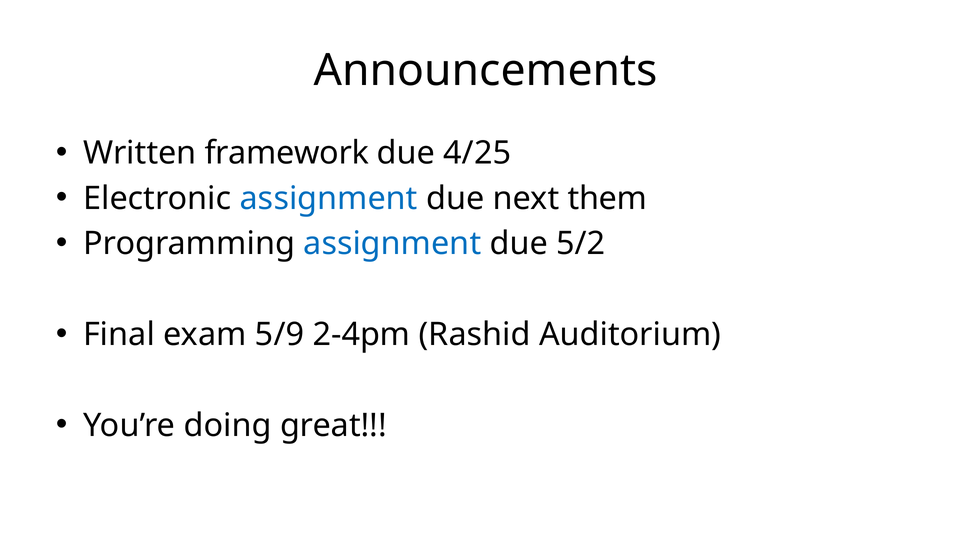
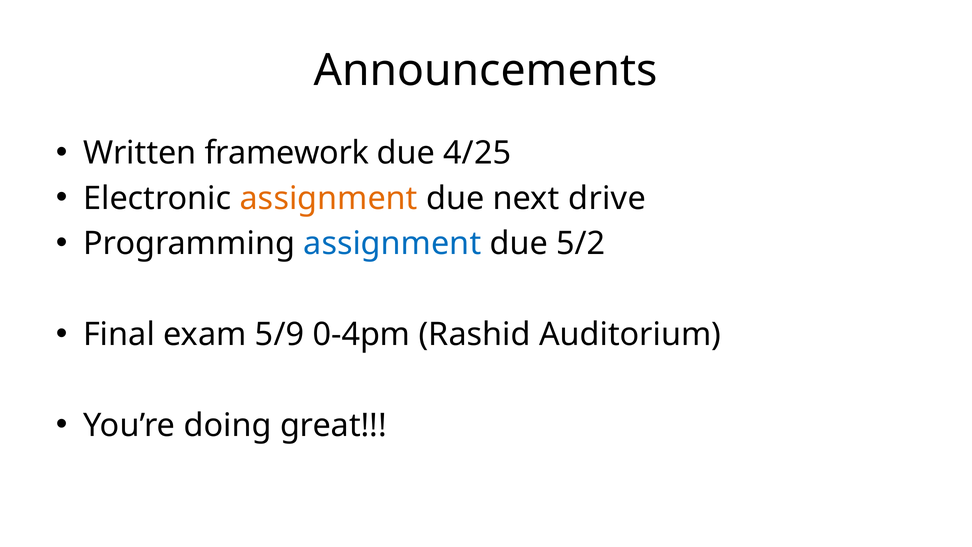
assignment colour: blue -> orange (329, 198)
them: them -> drive (607, 198)
2-4pm: 2-4pm -> 0-4pm (361, 334)
